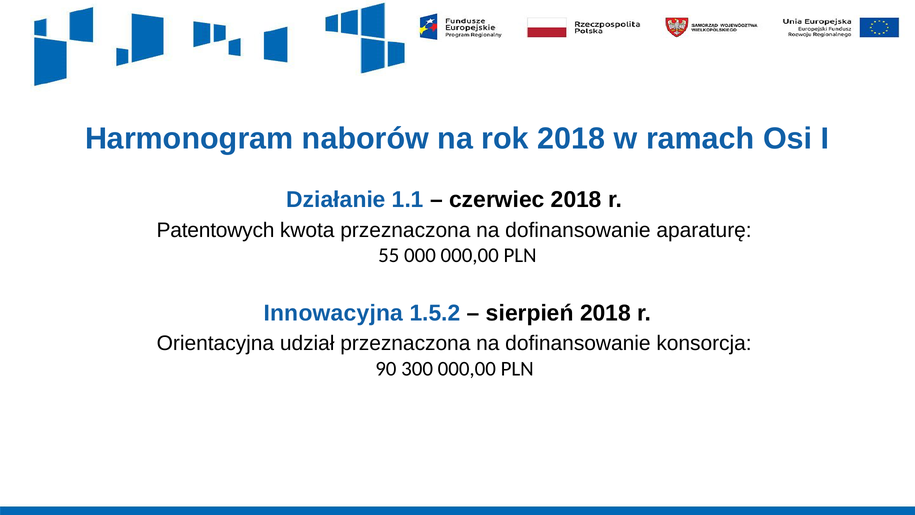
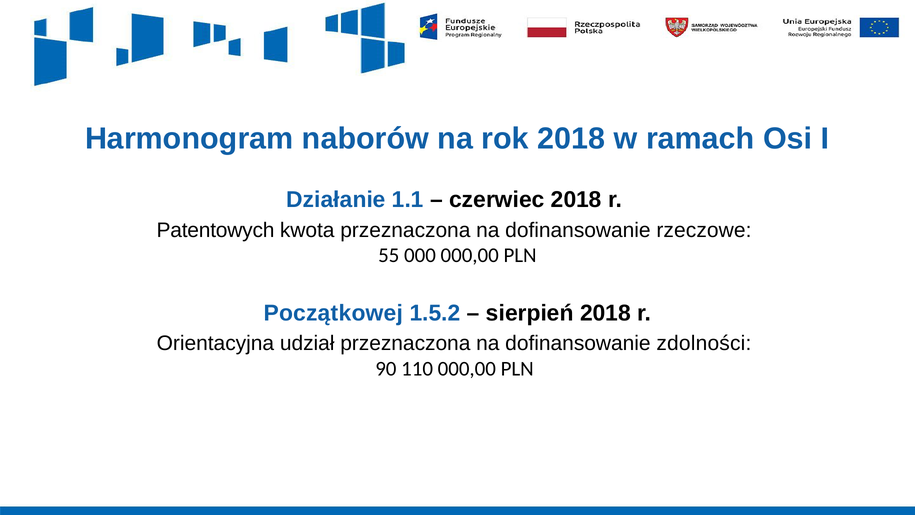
aparaturę: aparaturę -> rzeczowe (704, 230)
Innowacyjna: Innowacyjna -> Początkowej (333, 313)
konsorcja: konsorcja -> zdolności (704, 343)
300: 300 -> 110 (417, 369)
